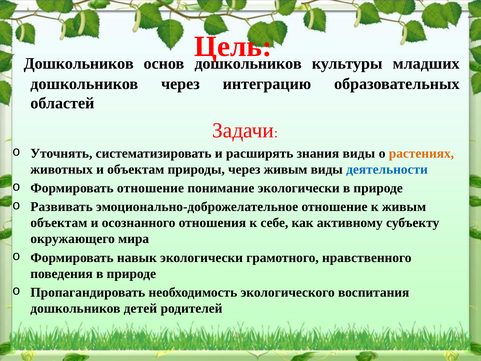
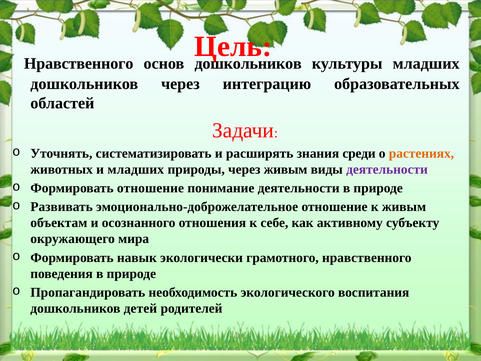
Дошкольников: Дошкольников -> Нравственного (79, 64)
знания виды: виды -> среди (359, 153)
и объектам: объектам -> младших (136, 169)
деятельности colour: blue -> purple (387, 169)
понимание экологически: экологически -> деятельности (299, 188)
